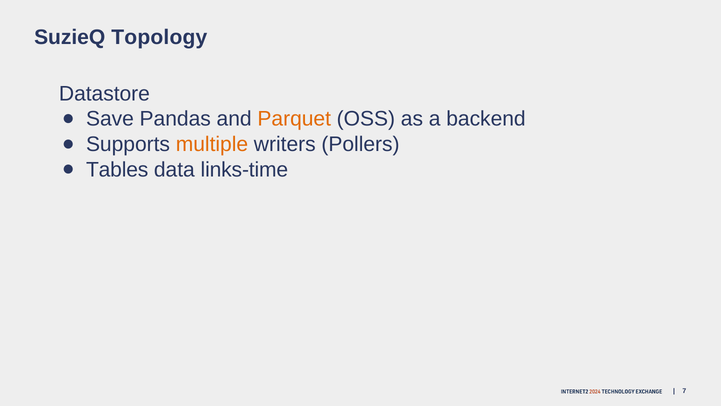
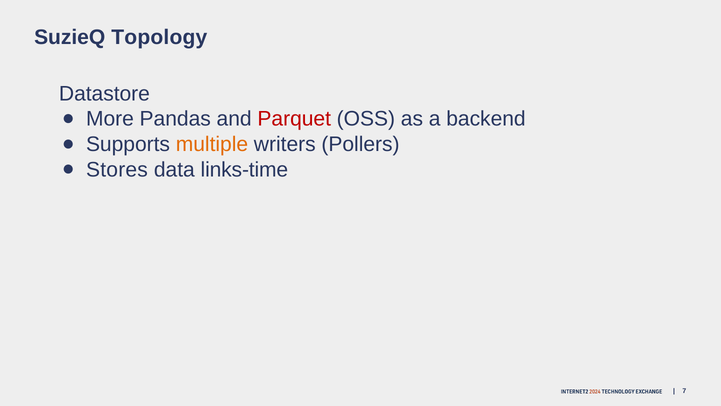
Save: Save -> More (110, 119)
Parquet colour: orange -> red (294, 119)
Tables: Tables -> Stores (117, 169)
